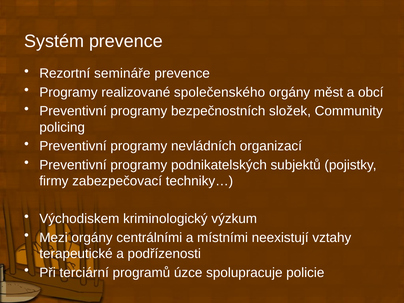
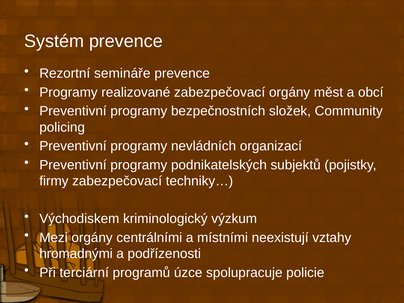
realizované společenského: společenského -> zabezpečovací (220, 92)
terapeutické: terapeutické -> hromadnými (76, 254)
